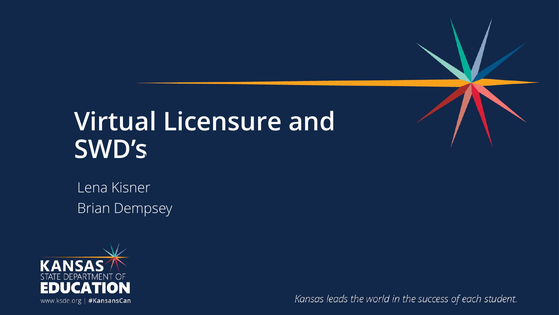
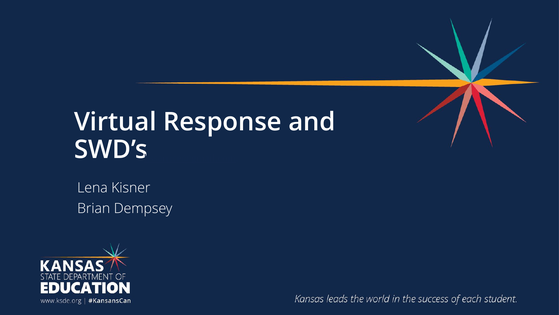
Licensure: Licensure -> Response (222, 122)
